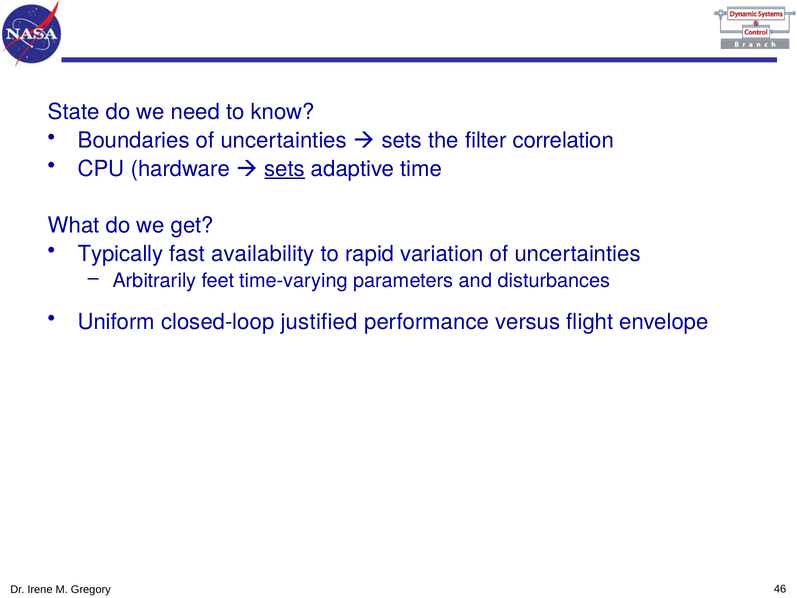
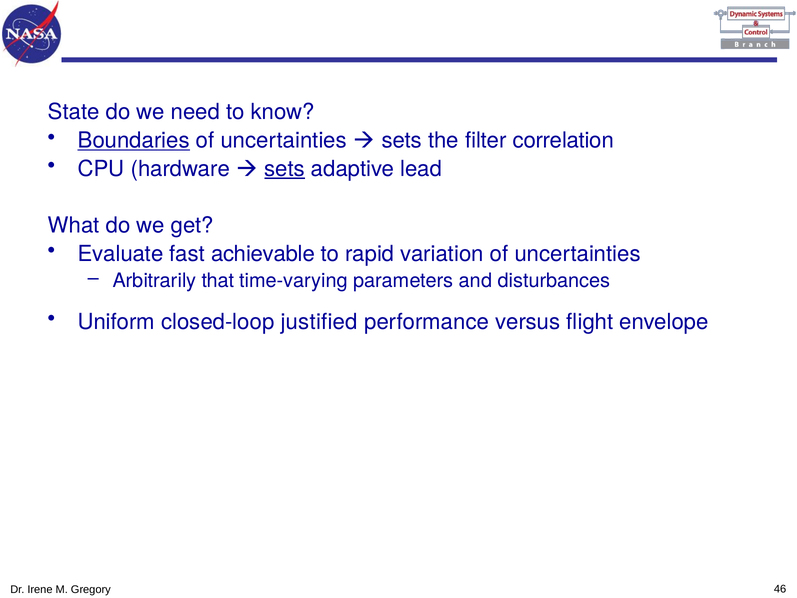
Boundaries underline: none -> present (134, 140)
time: time -> lead (421, 169)
Typically: Typically -> Evaluate (121, 254)
availability: availability -> achievable (263, 254)
feet: feet -> that (218, 280)
